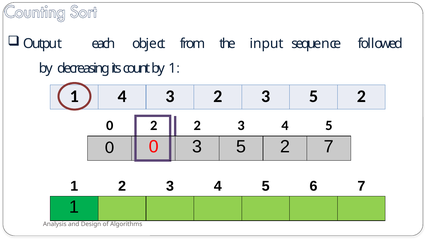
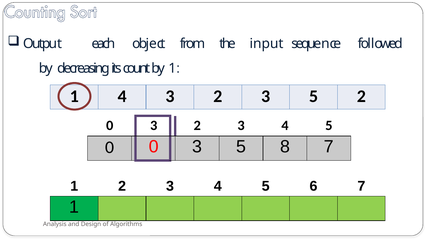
2: 2 -> 3 (154, 126)
0 3 5 2: 2 -> 8 (285, 147)
